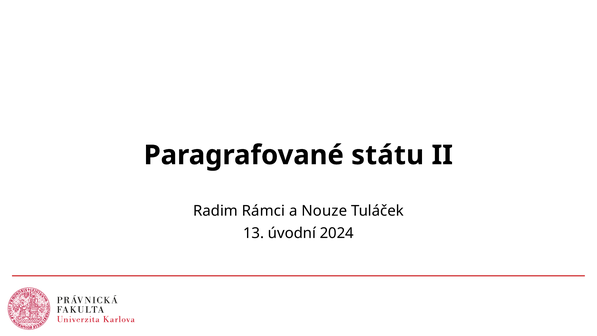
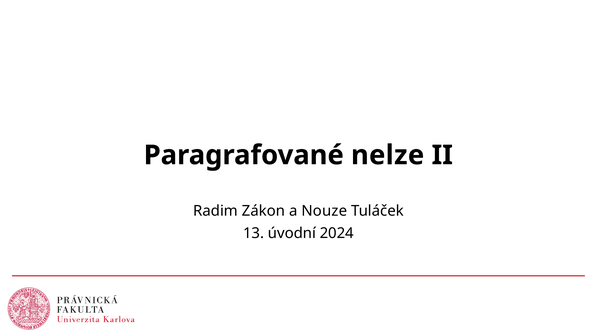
státu: státu -> nelze (388, 155)
Rámci: Rámci -> Zákon (263, 211)
